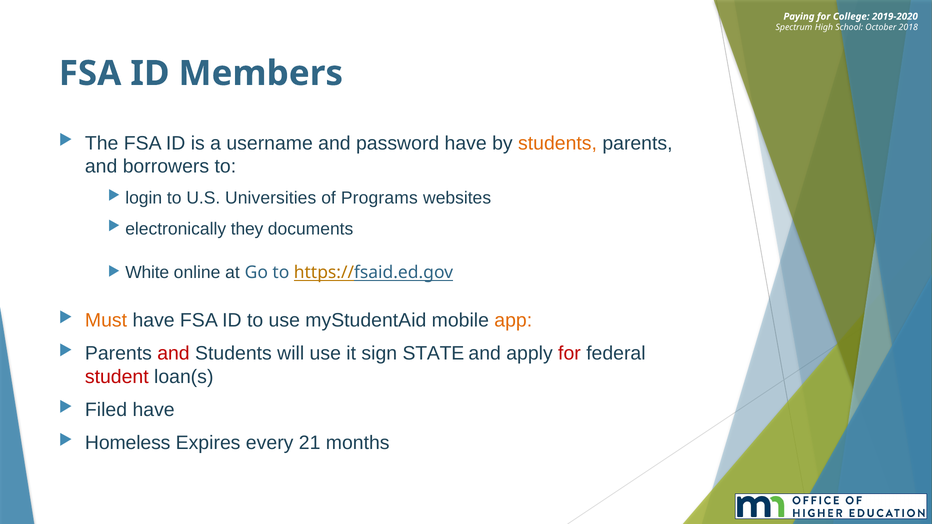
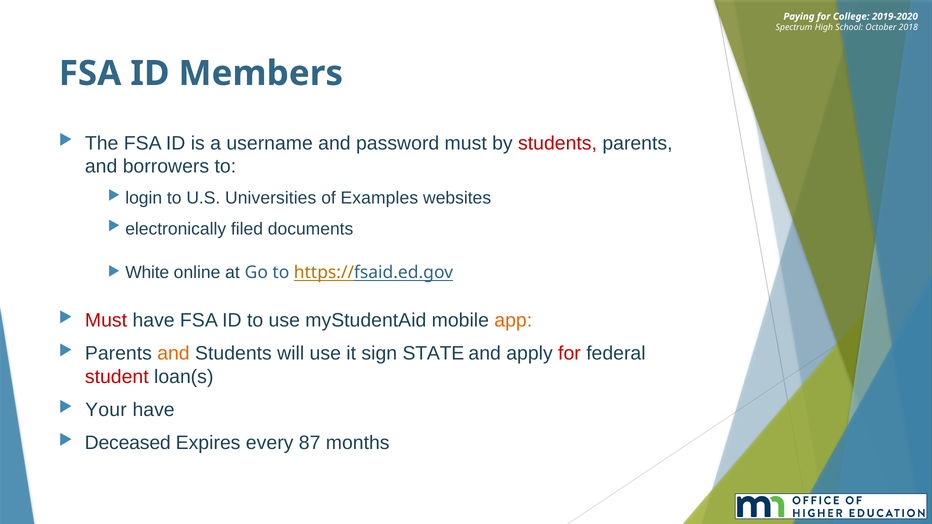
password have: have -> must (466, 143)
students colour: orange -> red (558, 143)
Programs: Programs -> Examples (379, 198)
they: they -> filed (247, 229)
Must colour: orange -> red (106, 321)
and colour: red -> orange (173, 354)
Filed: Filed -> Your (106, 410)
Homeless: Homeless -> Deceased (128, 443)
21: 21 -> 87 (310, 443)
